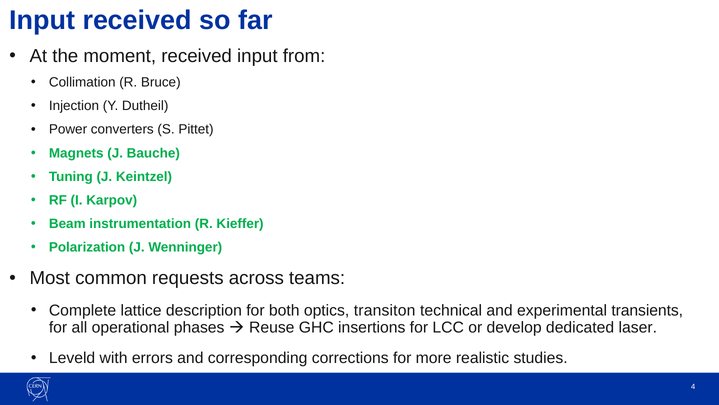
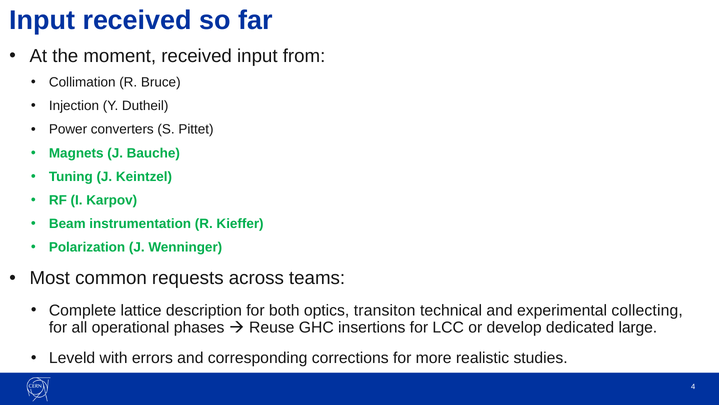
transients: transients -> collecting (647, 310)
laser: laser -> large (638, 327)
